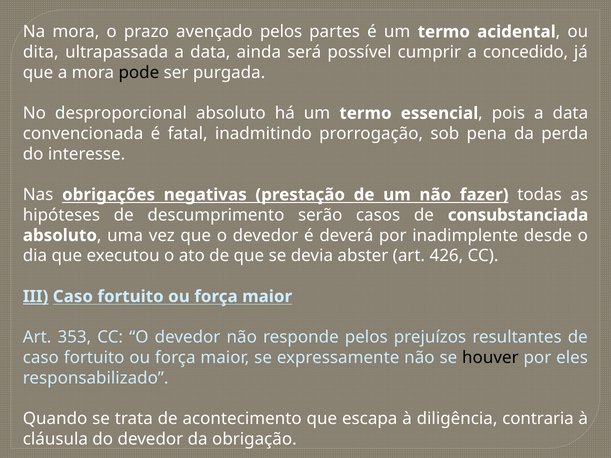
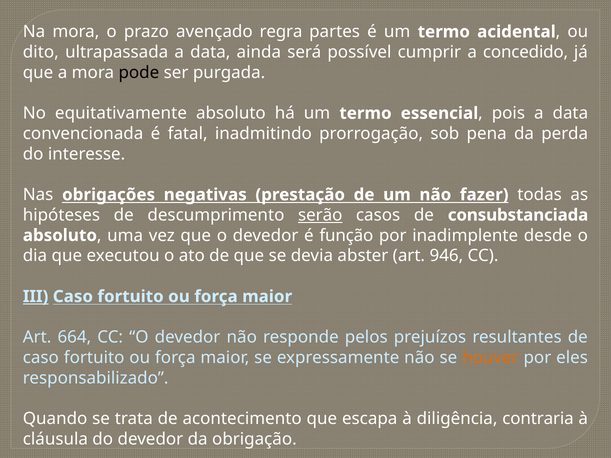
avençado pelos: pelos -> regra (281, 32)
dita: dita -> dito (41, 52)
desproporcional: desproporcional -> equitativamente (121, 113)
serão underline: none -> present (320, 215)
deverá: deverá -> função (346, 236)
426: 426 -> 946 (446, 256)
353: 353 -> 664 (74, 337)
houver colour: black -> orange (490, 358)
